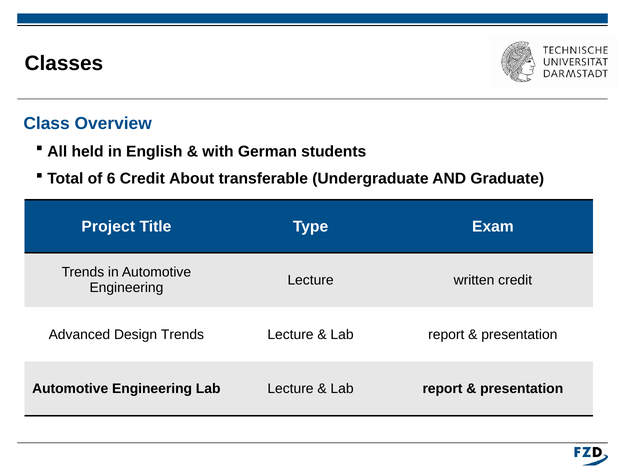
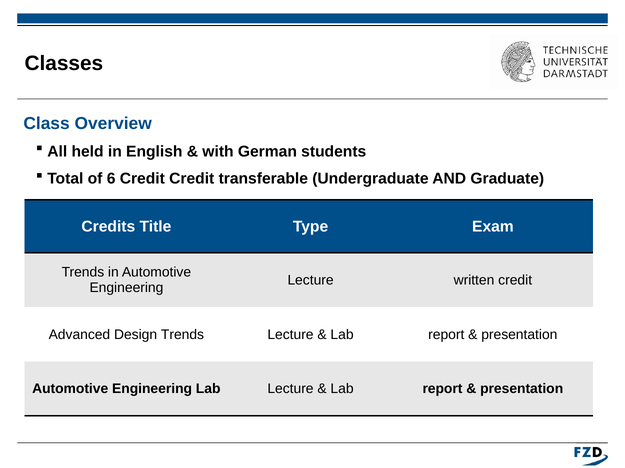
Credit About: About -> Credit (192, 179)
Project: Project -> Credits (108, 227)
